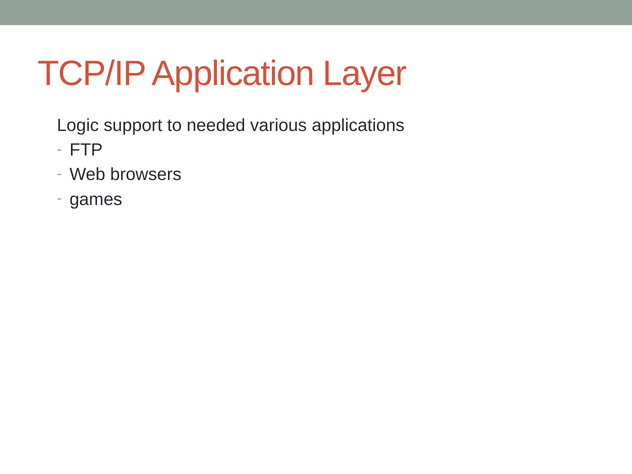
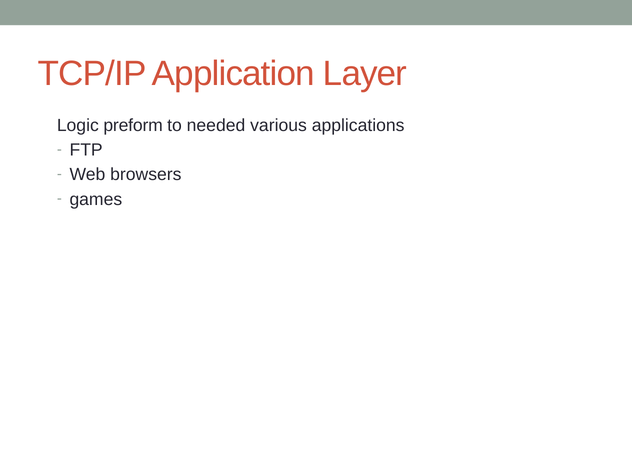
support: support -> preform (133, 126)
